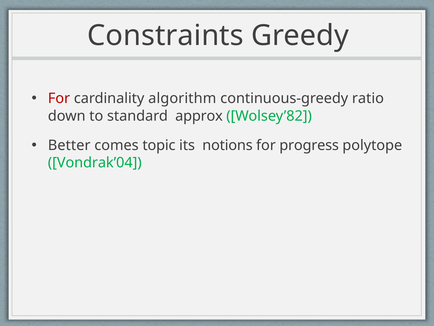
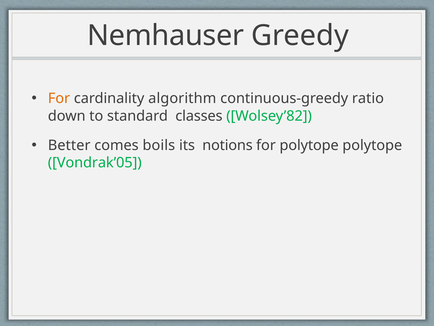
Constraints: Constraints -> Nemhauser (166, 36)
For colour: red -> orange (59, 98)
approx: approx -> classes (199, 116)
topic: topic -> boils (159, 145)
for progress: progress -> polytope (309, 145)
Vondrak’04: Vondrak’04 -> Vondrak’05 (95, 163)
